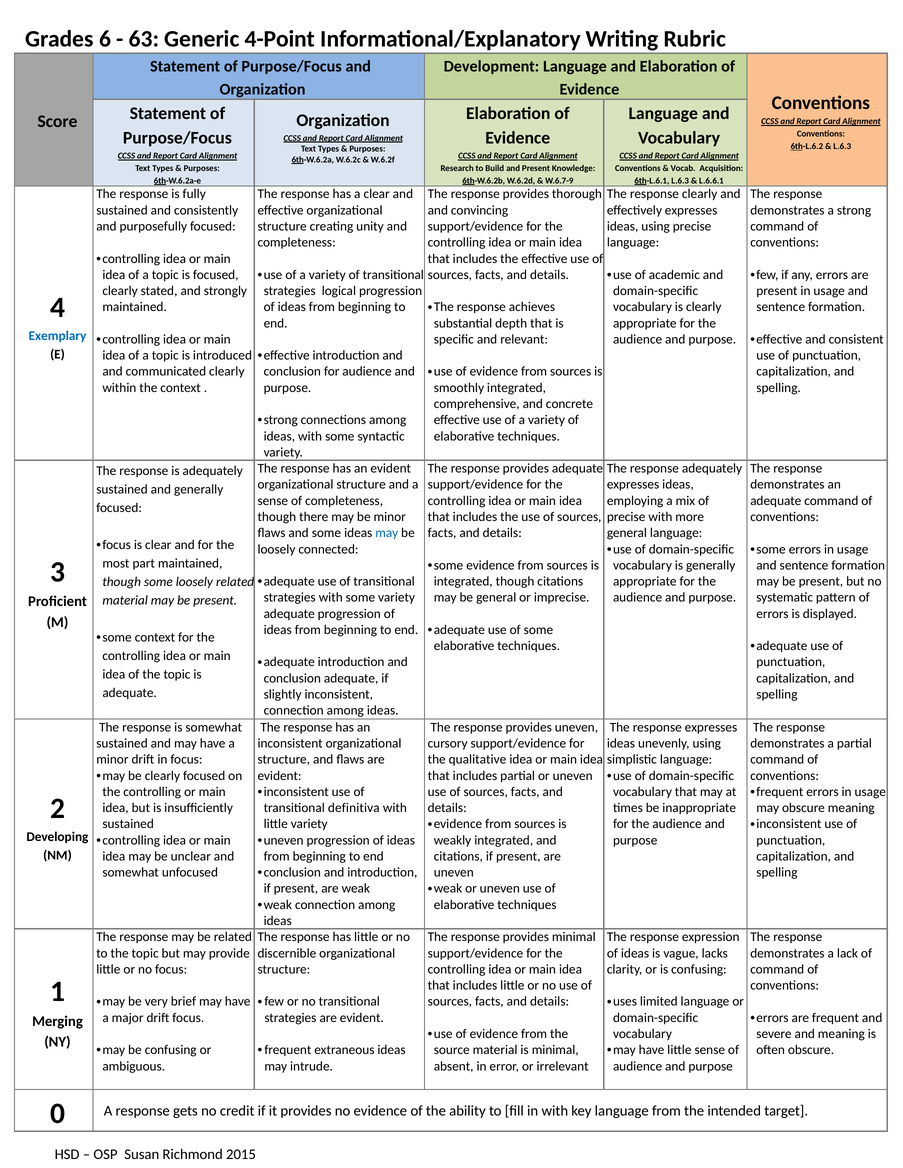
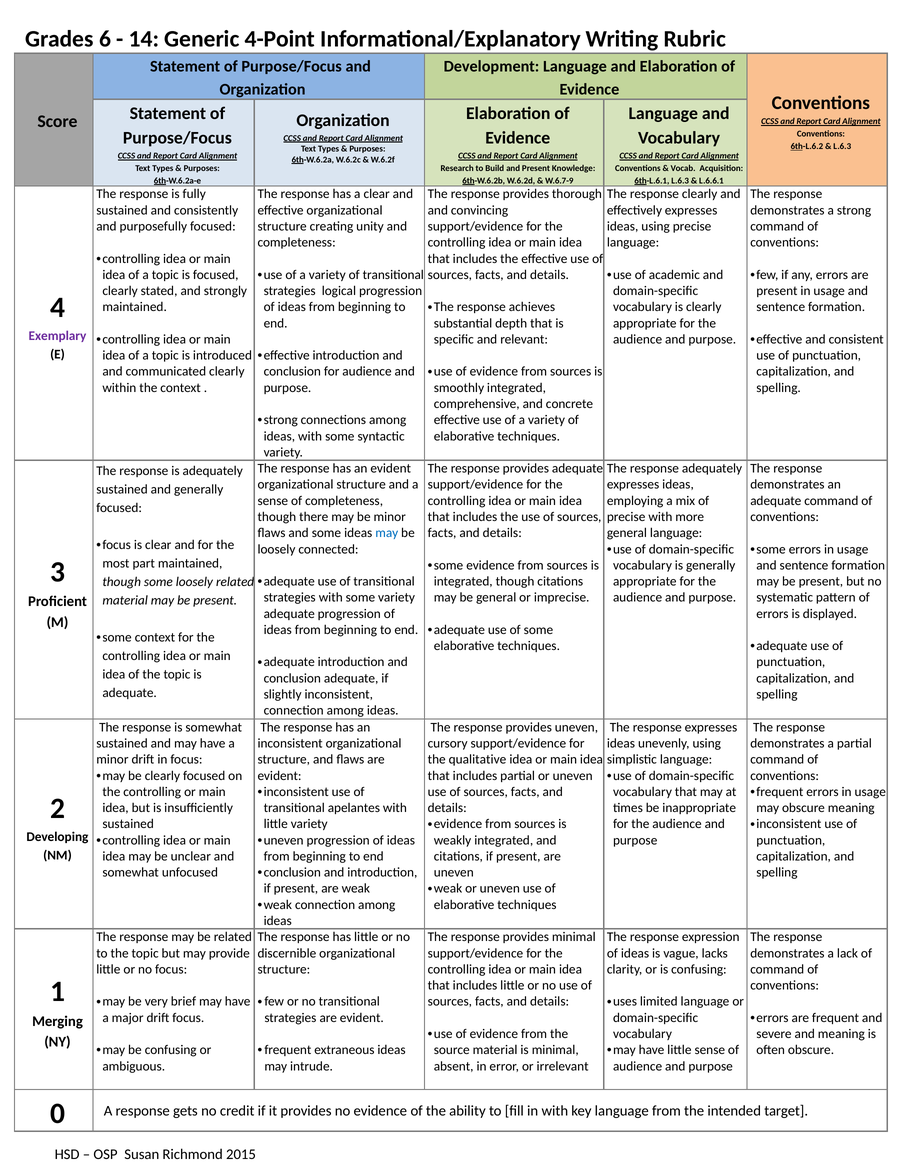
63: 63 -> 14 (144, 39)
Exemplary colour: blue -> purple (57, 336)
definitiva: definitiva -> apelantes (354, 808)
